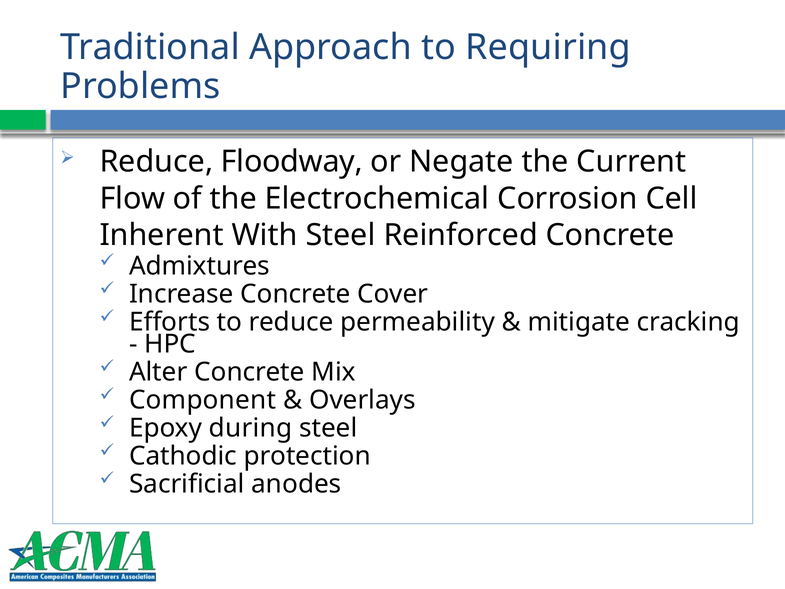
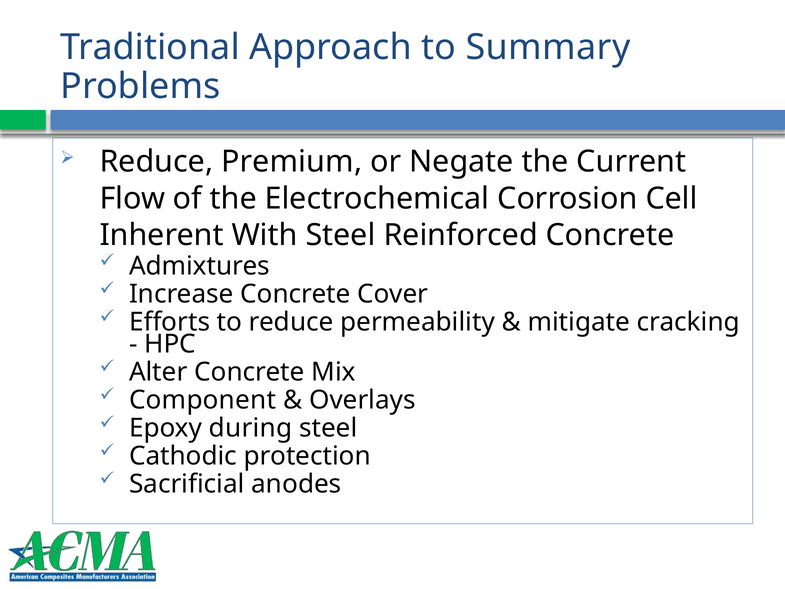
Requiring: Requiring -> Summary (548, 48)
Floodway: Floodway -> Premium (292, 162)
